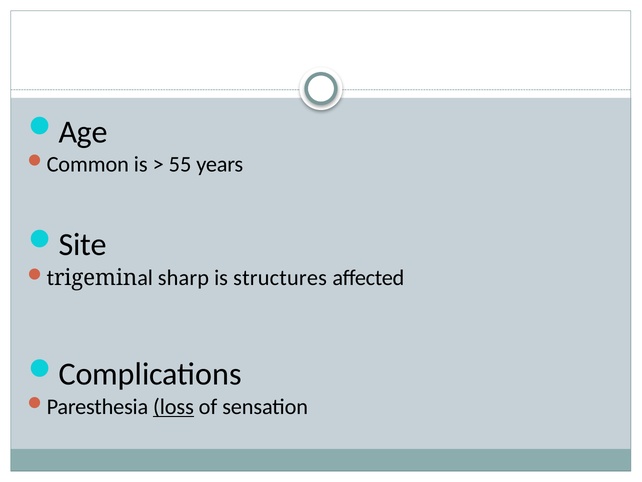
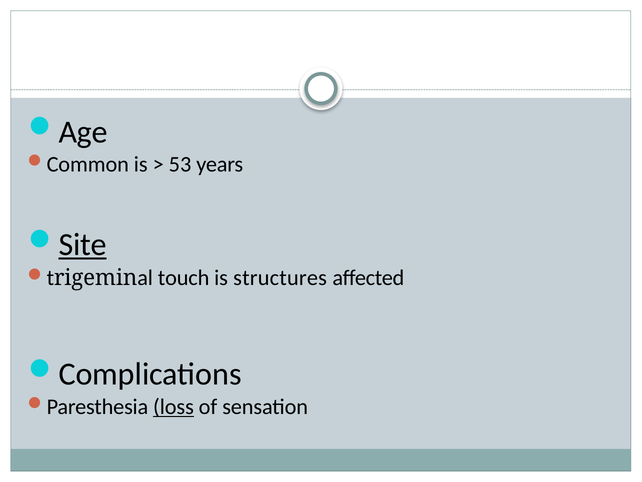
55: 55 -> 53 (180, 164)
Site underline: none -> present (83, 245)
sharp: sharp -> touch (184, 278)
